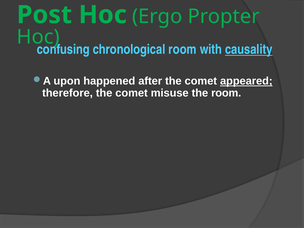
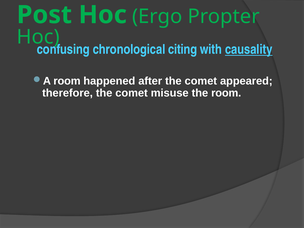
chronological room: room -> citing (183, 49)
upon: upon -> room (67, 81)
appeared underline: present -> none (246, 81)
